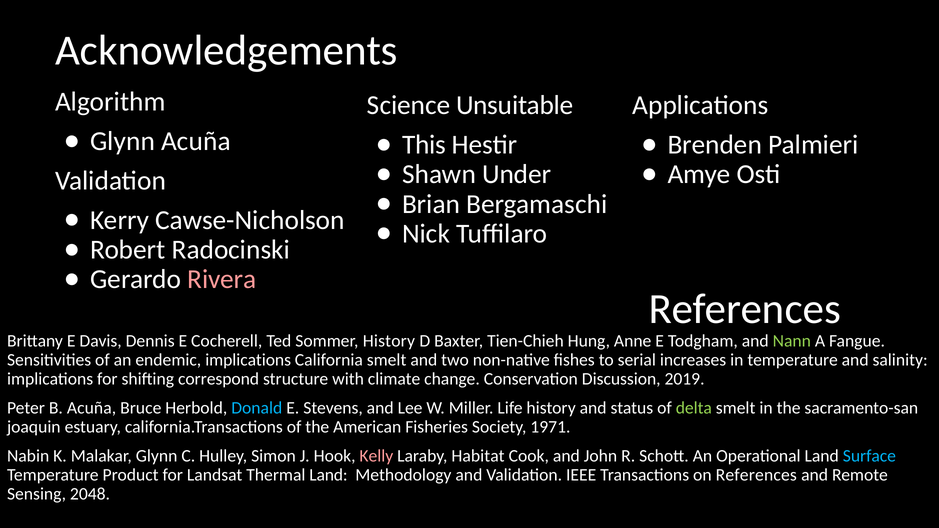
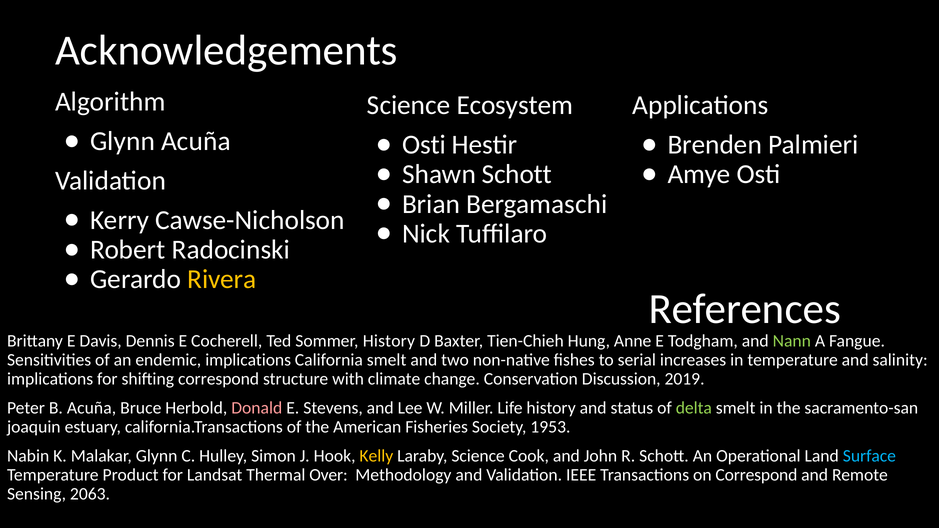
Unsuitable: Unsuitable -> Ecosystem (515, 105)
This: This -> Osti (424, 145)
Shawn Under: Under -> Schott (517, 174)
Rivera colour: pink -> yellow (222, 279)
Donald colour: light blue -> pink (257, 408)
1971: 1971 -> 1953 (550, 427)
Kelly colour: pink -> yellow (376, 456)
Laraby Habitat: Habitat -> Science (478, 456)
Thermal Land: Land -> Over (328, 475)
on References: References -> Correspond (756, 475)
2048: 2048 -> 2063 (90, 494)
